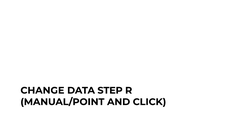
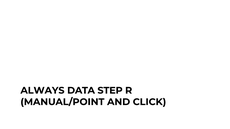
CHANGE: CHANGE -> ALWAYS (42, 91)
